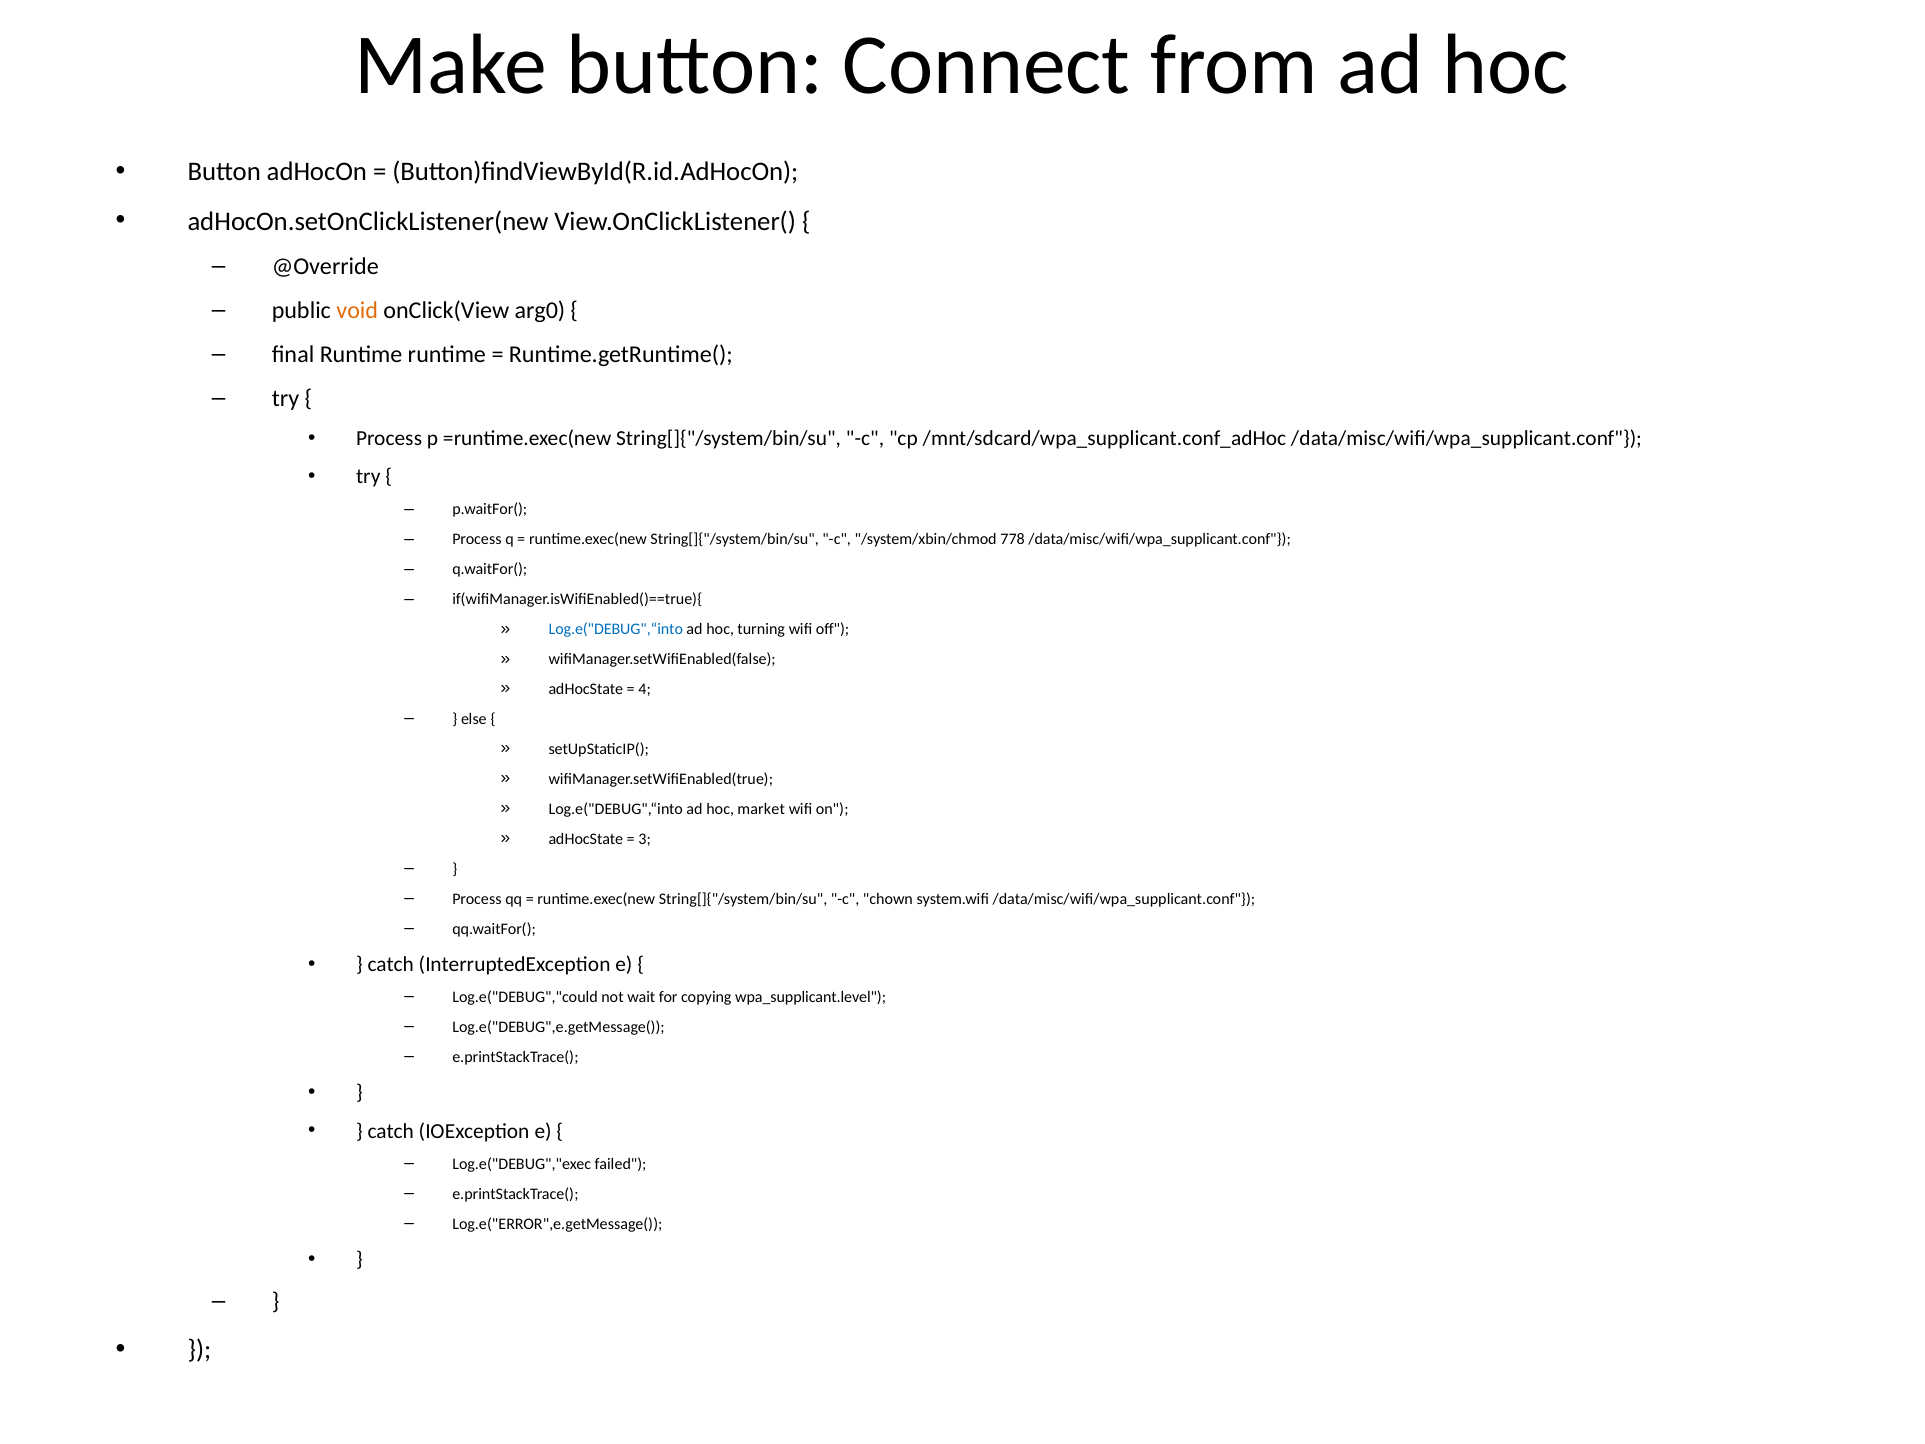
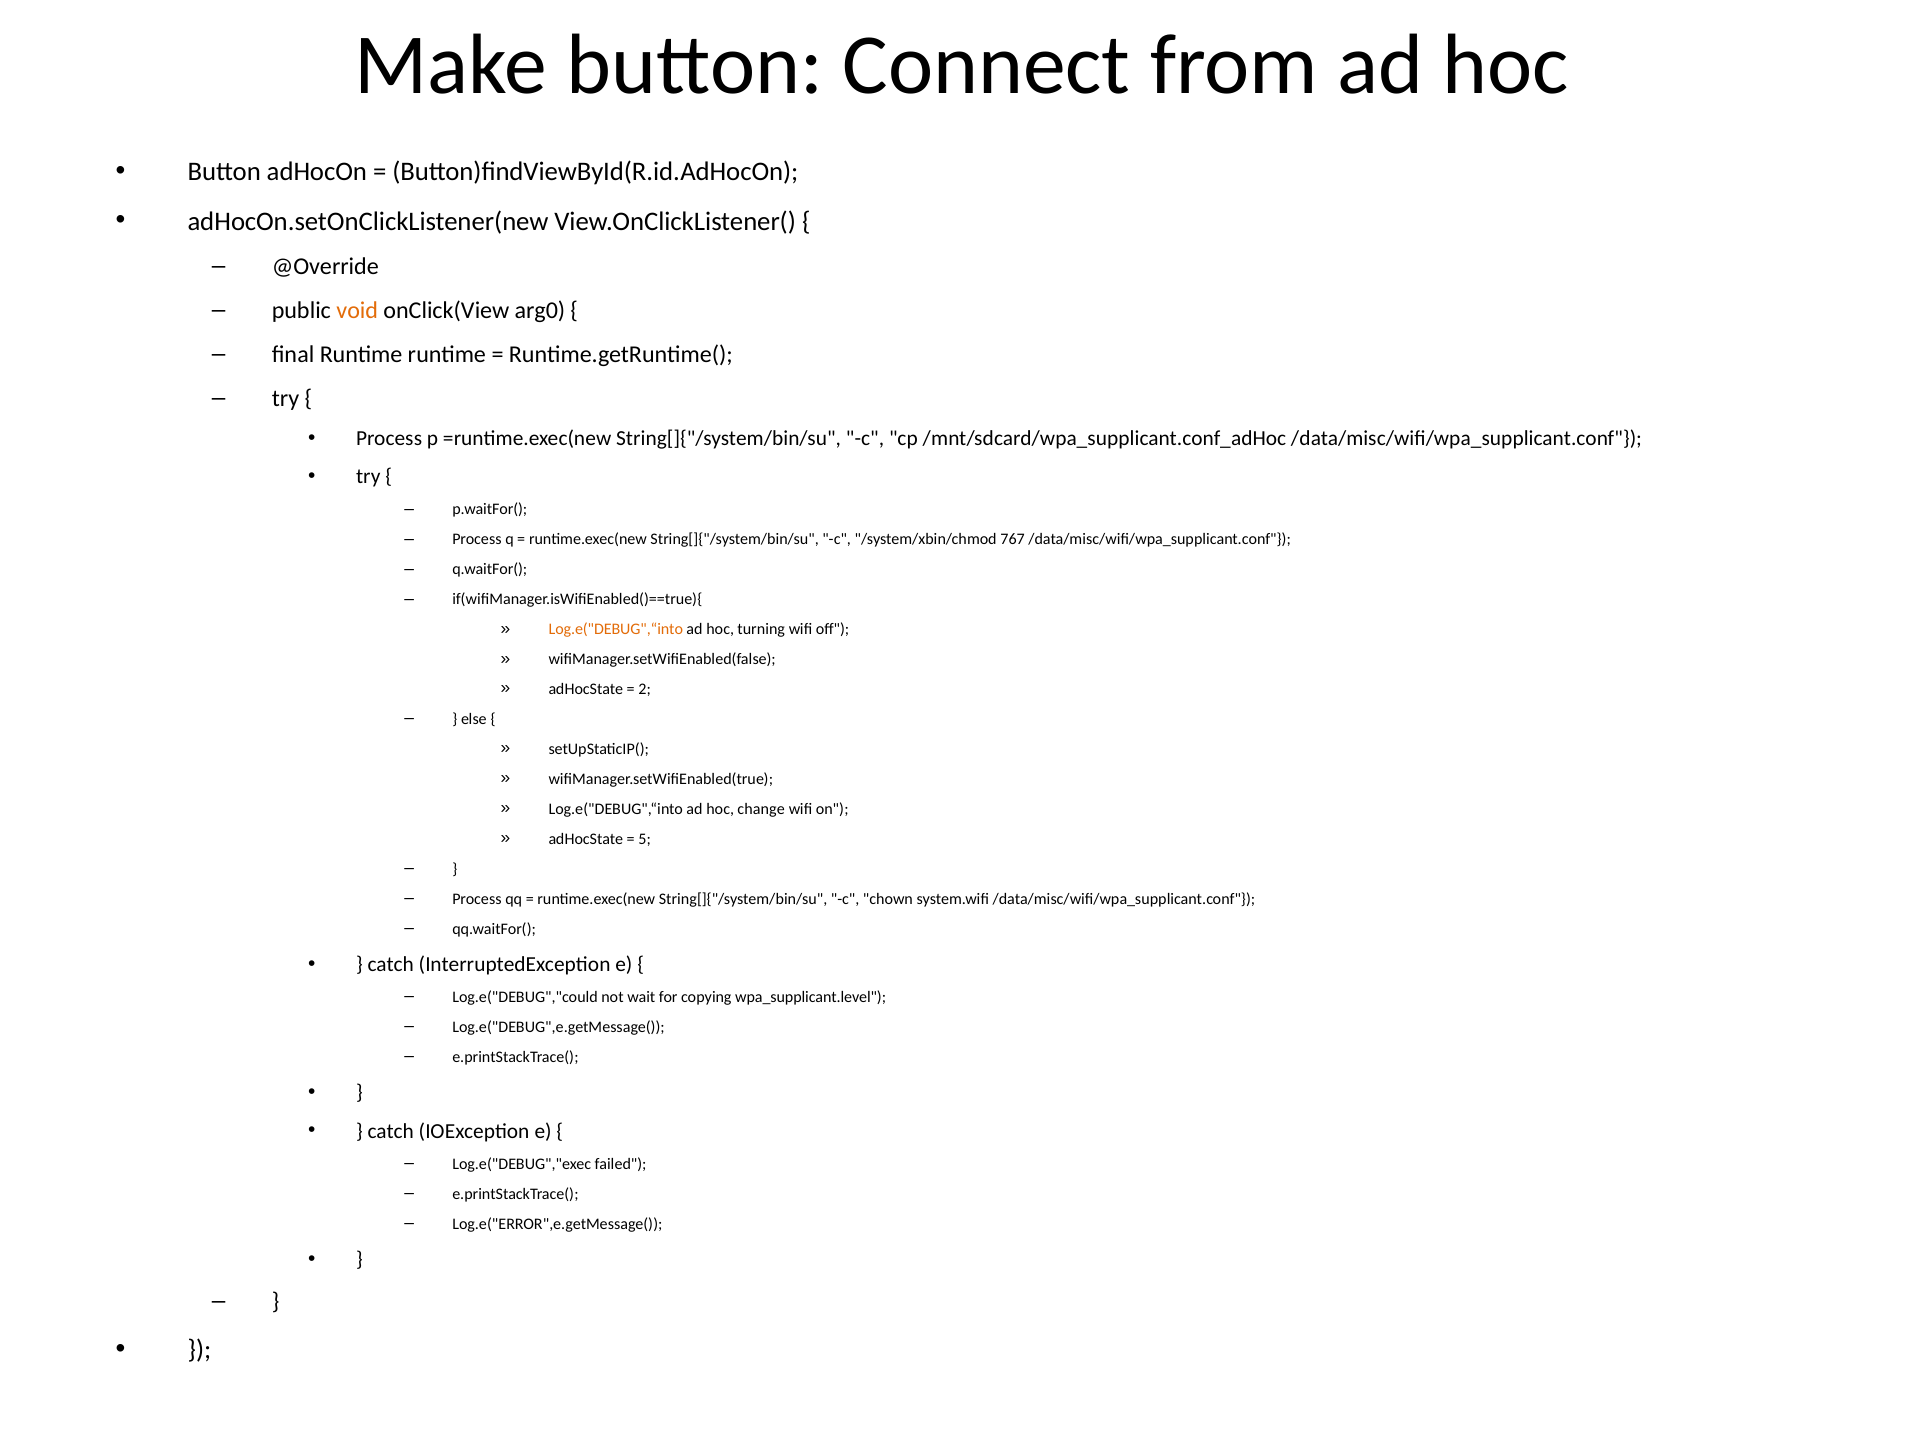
778: 778 -> 767 (1013, 539)
Log.e("DEBUG",“into colour: blue -> orange (616, 629)
4: 4 -> 2 (645, 689)
market: market -> change (761, 809)
3: 3 -> 5 (645, 839)
